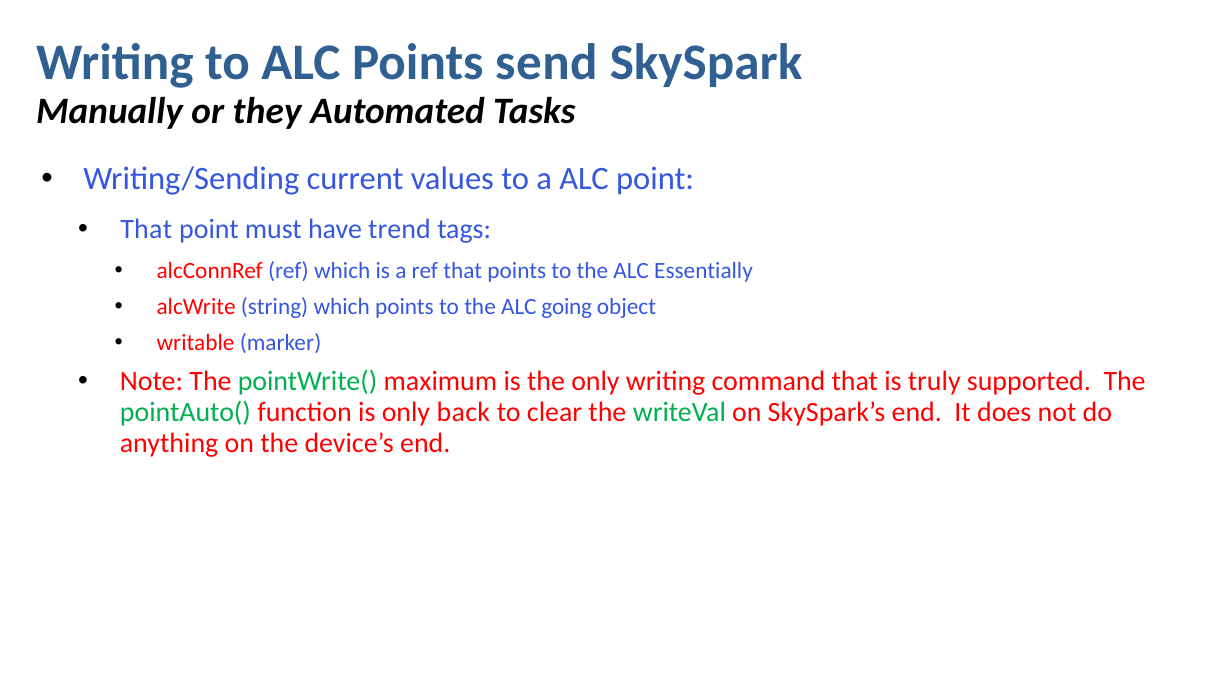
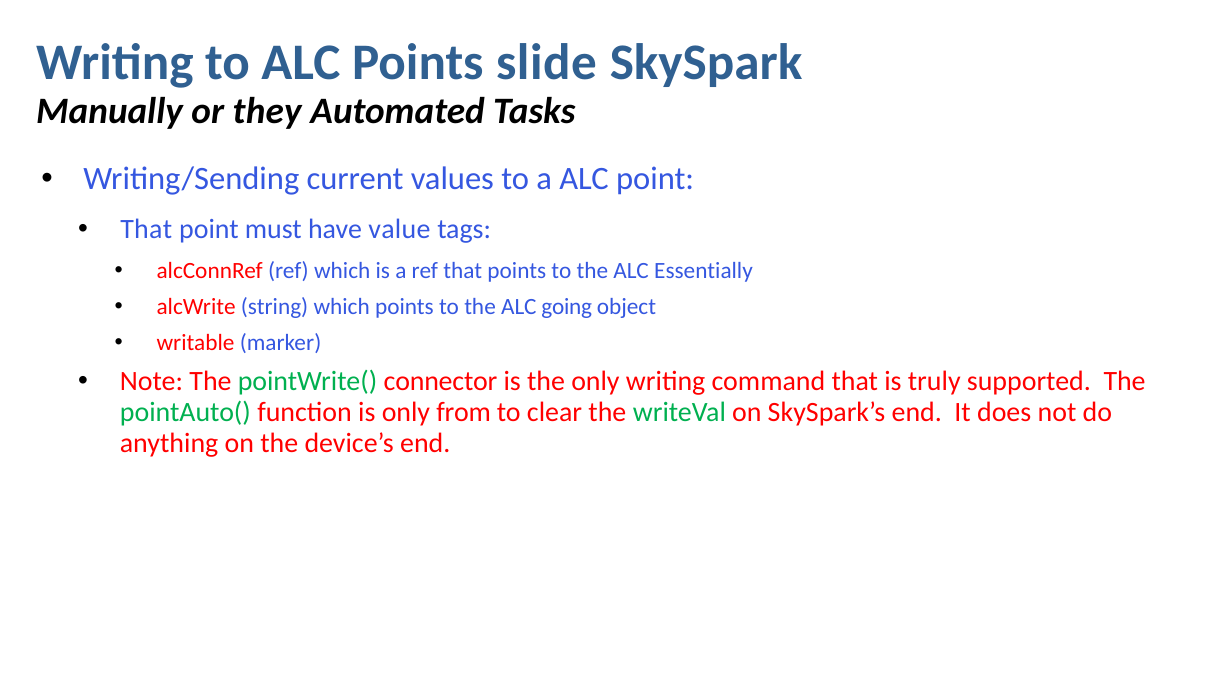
send: send -> slide (546, 62)
trend: trend -> value (399, 229)
maximum: maximum -> connector (441, 381)
back: back -> from (464, 412)
